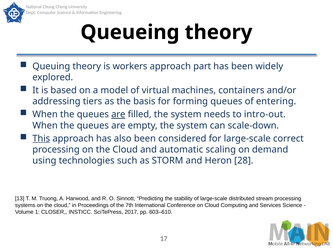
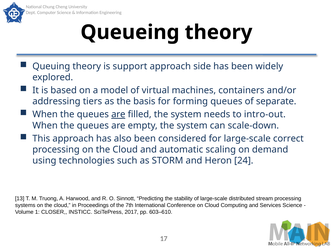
workers: workers -> support (130, 66)
part: part -> side (202, 66)
entering: entering -> separate (276, 101)
This underline: present -> none (41, 138)
28: 28 -> 24 (244, 161)
